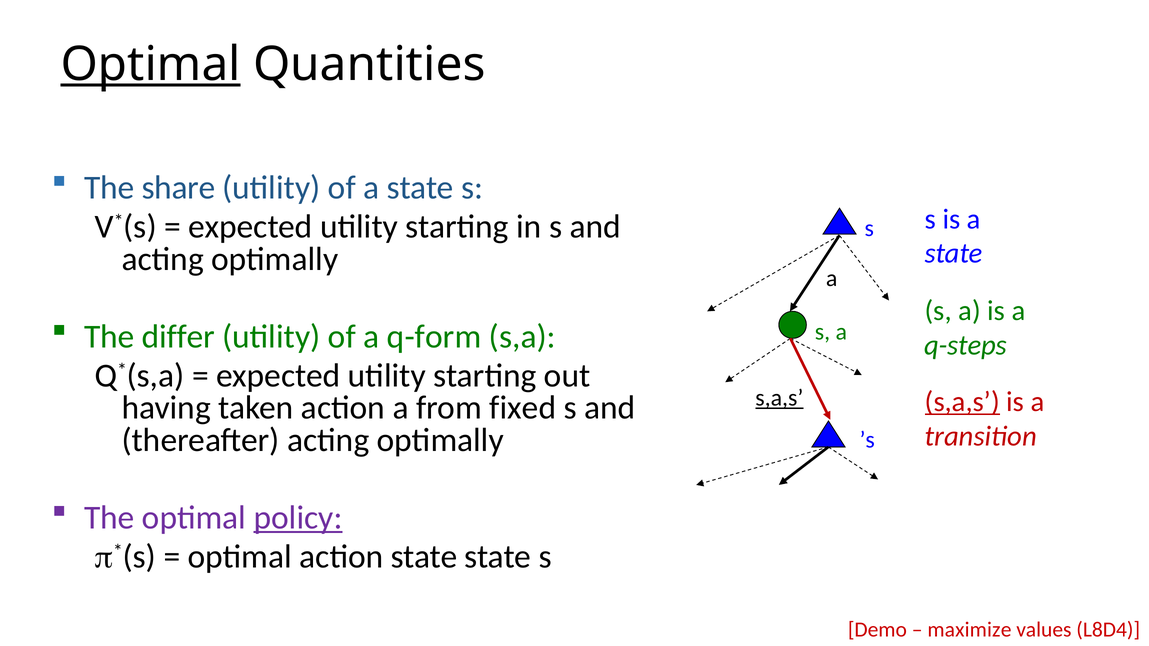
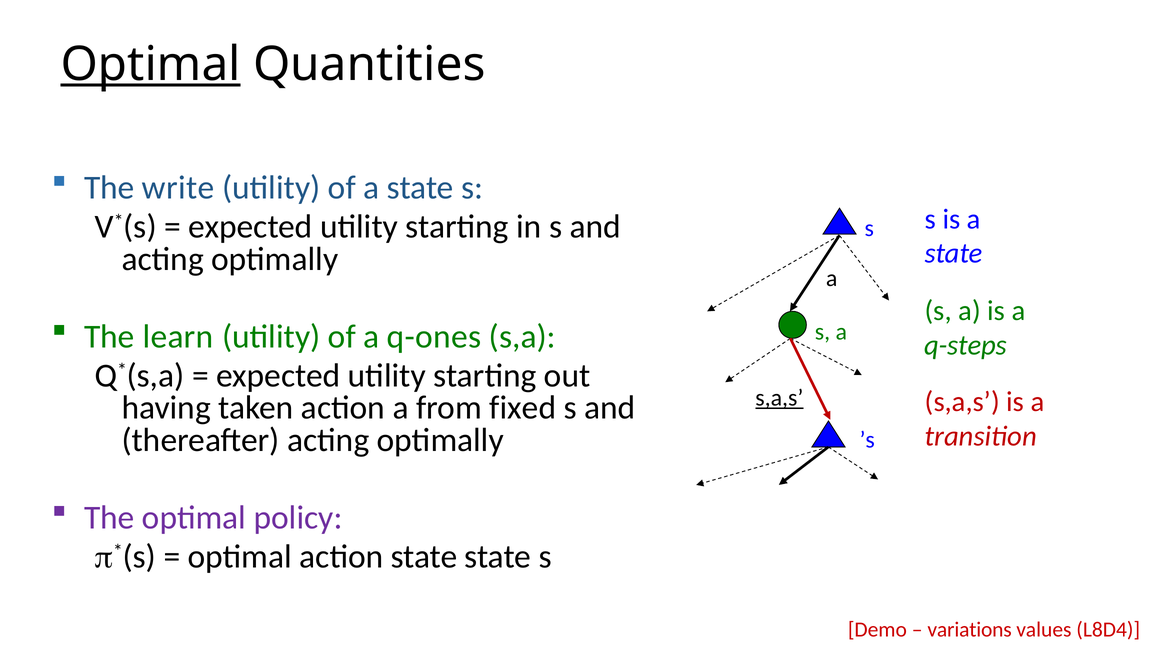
share: share -> write (178, 188)
differ: differ -> learn (178, 337)
q-form: q-form -> q-ones (434, 337)
s,a,s underline: present -> none (962, 402)
policy underline: present -> none (298, 518)
maximize: maximize -> variations (970, 630)
